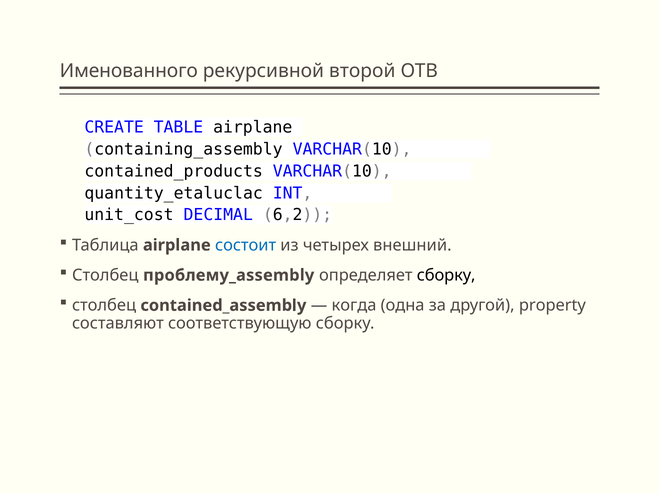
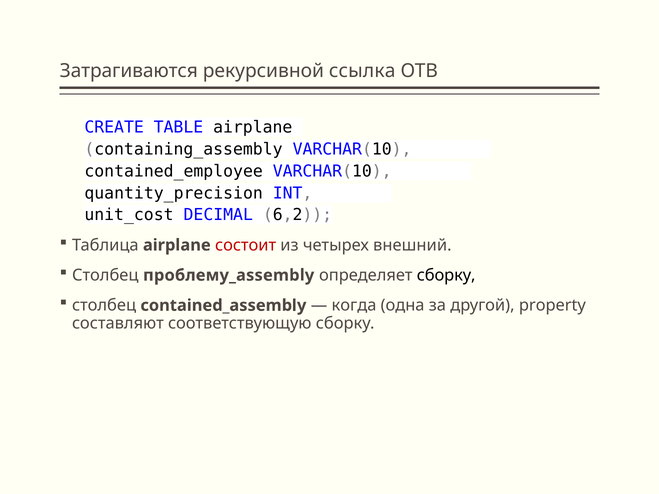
Именованного: Именованного -> Затрагиваются (129, 71)
второй: второй -> ссылка (362, 71)
contained_products: contained_products -> contained_employee (174, 171)
quantity_etaluclac: quantity_etaluclac -> quantity_precision (174, 193)
состоит colour: blue -> red (246, 245)
